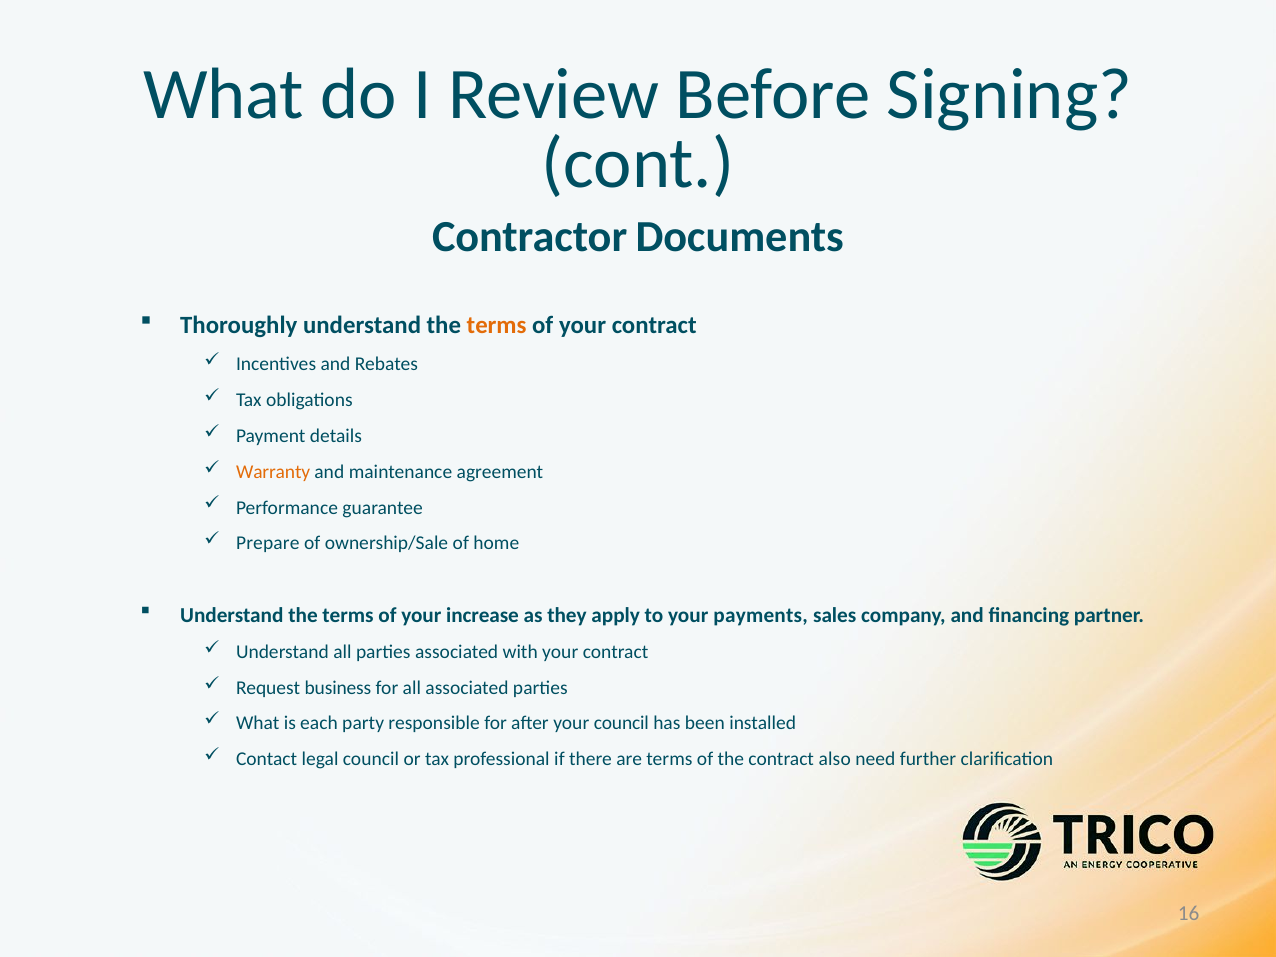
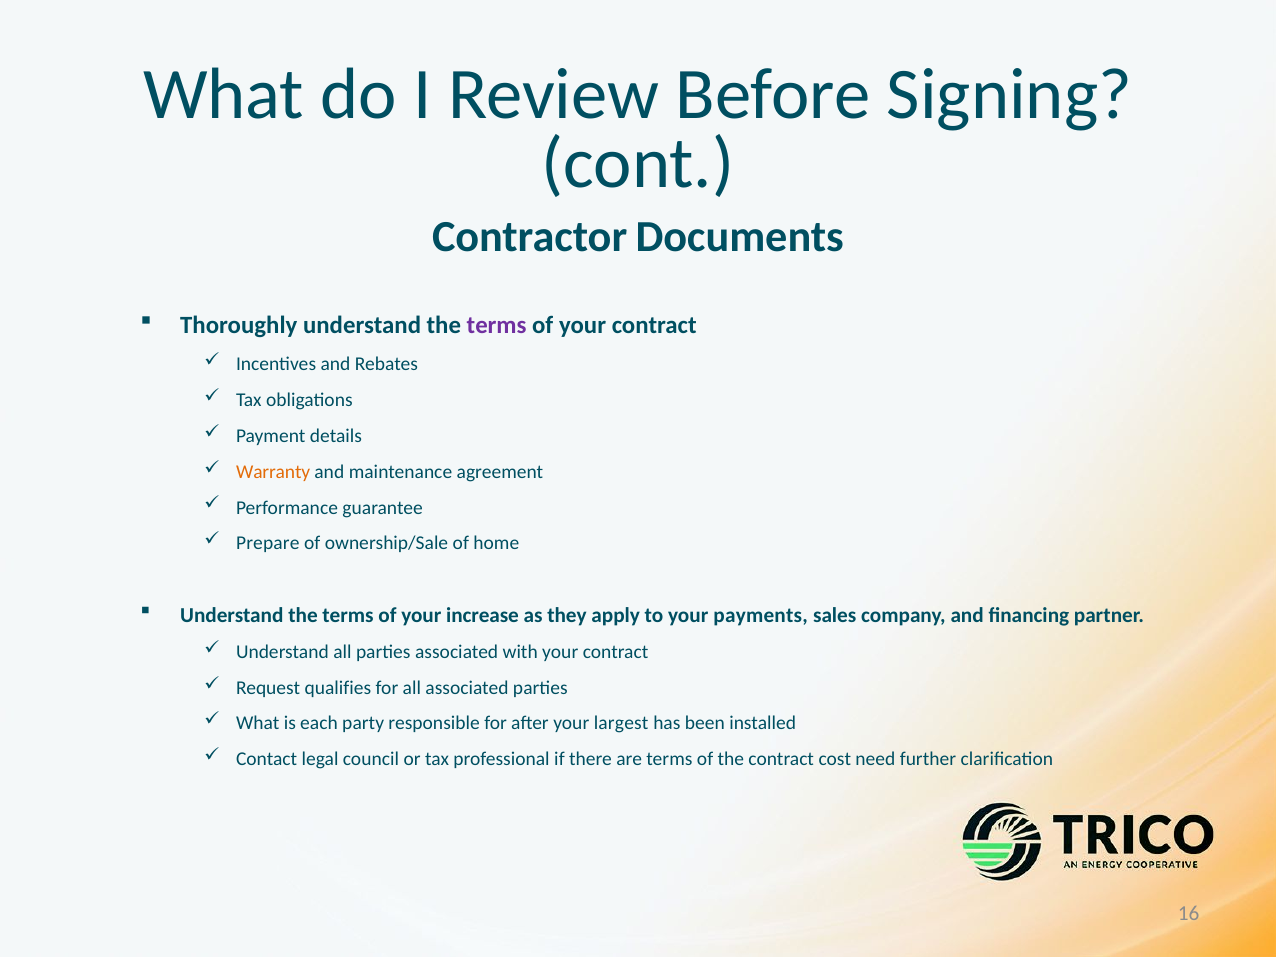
terms colour: orange -> purple (497, 326)
business: business -> qualifies (338, 688)
your council: council -> largest (621, 724)
also: also -> cost (835, 759)
